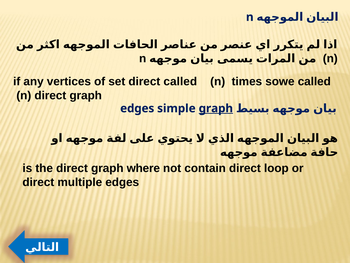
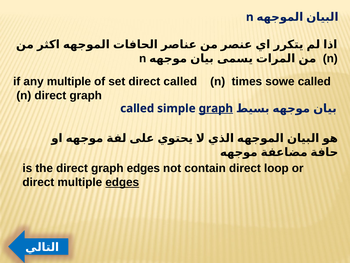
any vertices: vertices -> multiple (69, 81)
edges: edges -> called (137, 108)
graph where: where -> edges (143, 168)
edges underline: none -> present (122, 182)
